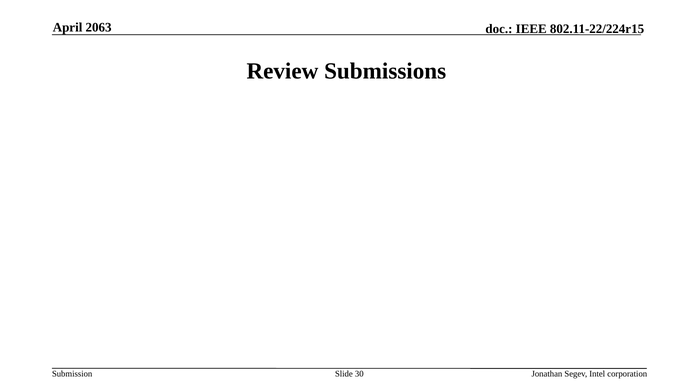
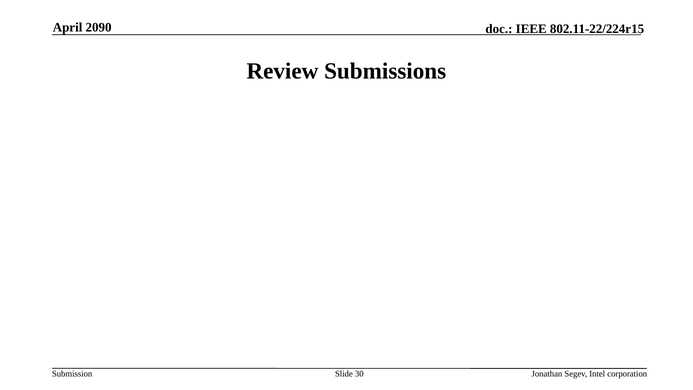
2063: 2063 -> 2090 (99, 28)
